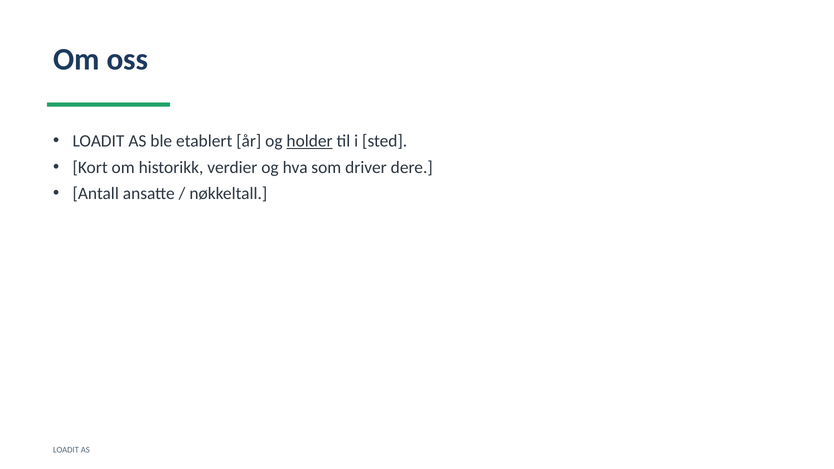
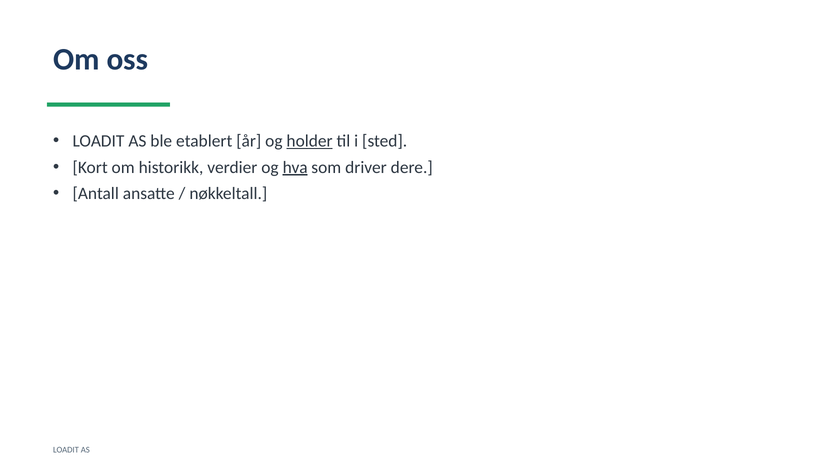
hva underline: none -> present (295, 167)
